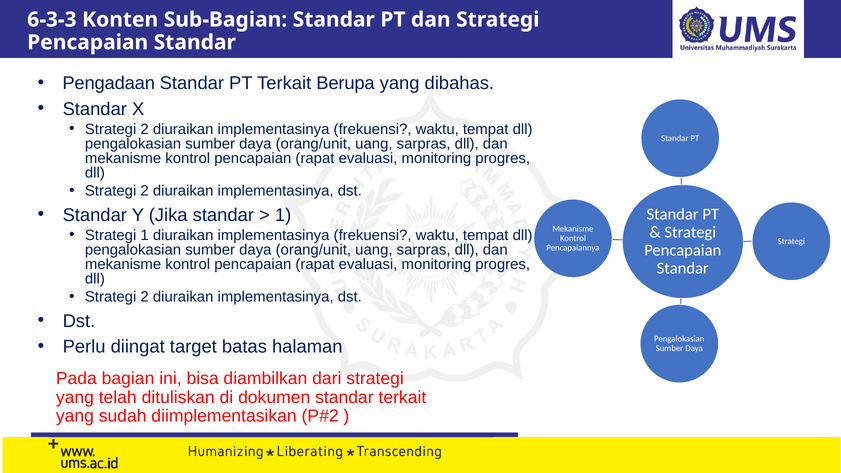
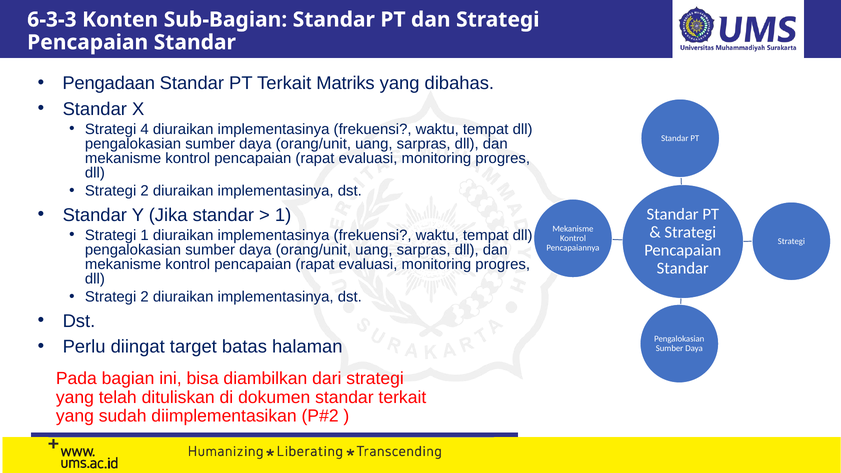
Berupa: Berupa -> Matriks (346, 83)
2: 2 -> 4 (145, 129)
